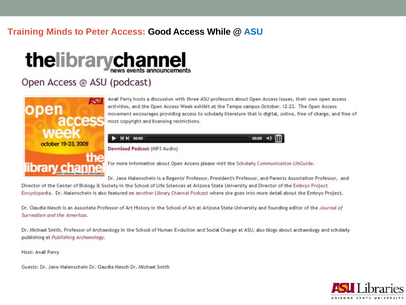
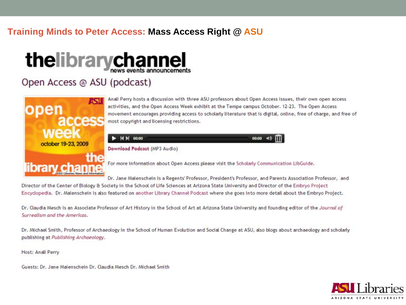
Good: Good -> Mass (159, 32)
While: While -> Right (219, 32)
ASU colour: blue -> orange (253, 32)
